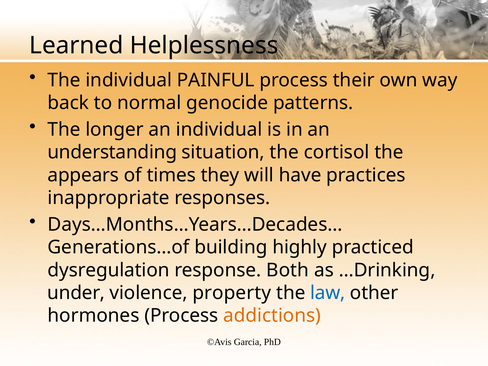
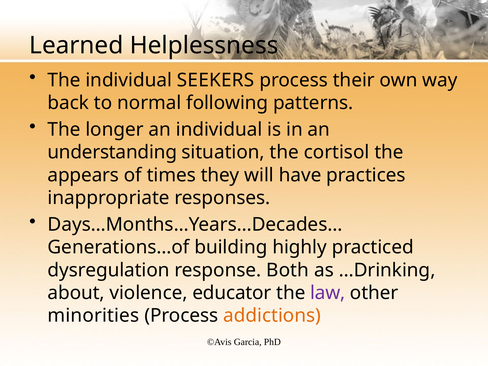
PAINFUL: PAINFUL -> SEEKERS (216, 80)
genocide: genocide -> following (227, 103)
under: under -> about (76, 293)
property: property -> educator (232, 293)
law colour: blue -> purple (328, 293)
hormones: hormones -> minorities (93, 316)
